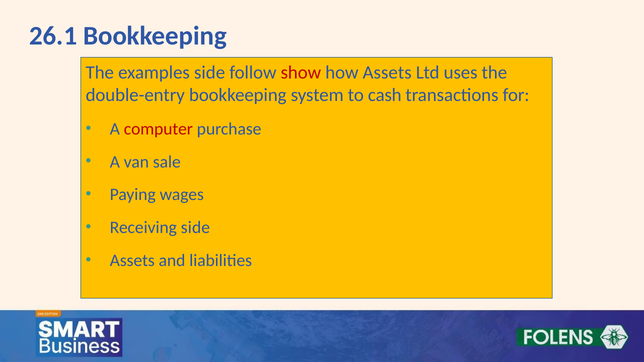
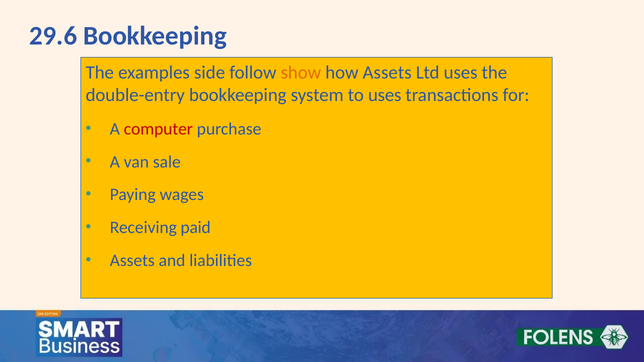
26.1: 26.1 -> 29.6 (53, 36)
show colour: red -> orange (301, 73)
to cash: cash -> uses (385, 95)
Receiving side: side -> paid (196, 228)
